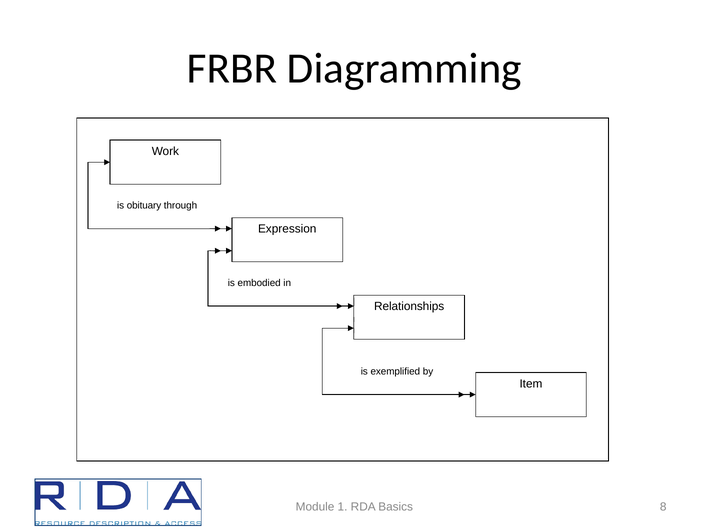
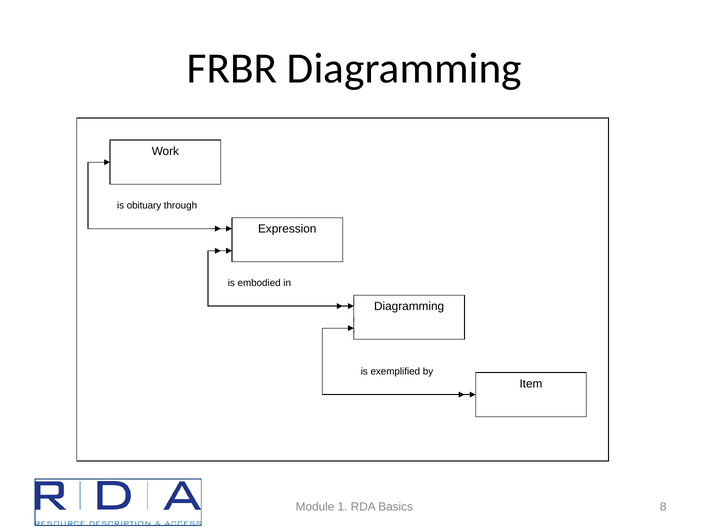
Relationships: Relationships -> Diagramming (409, 307)
